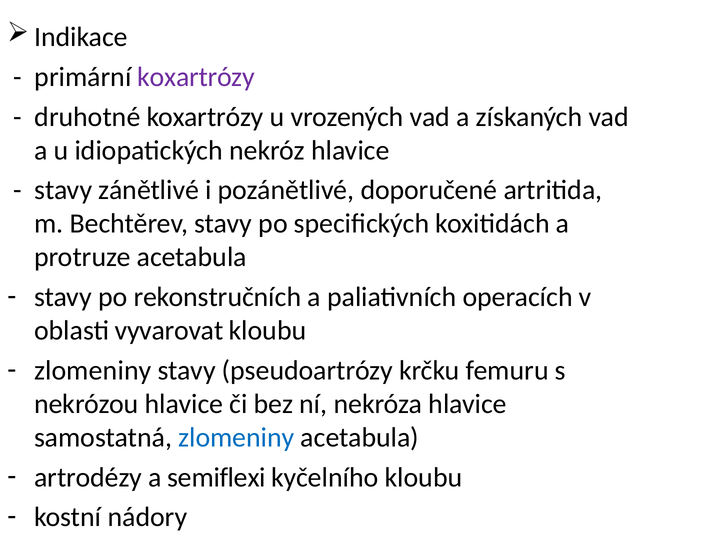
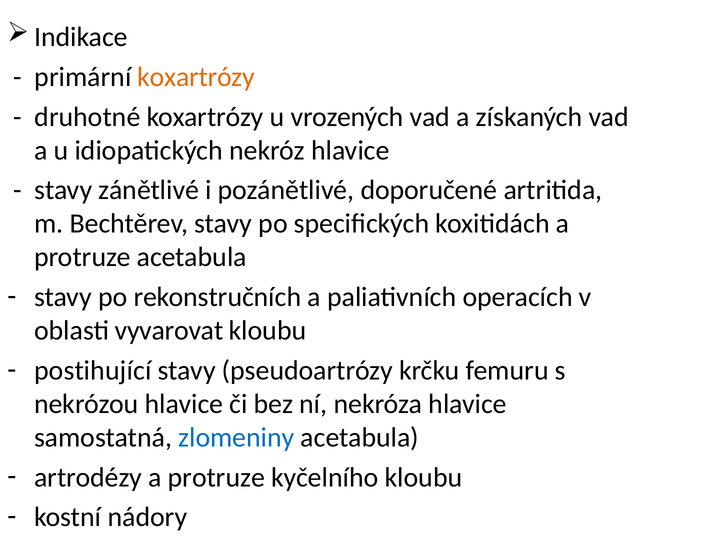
koxartrózy colour: purple -> orange (196, 77)
zlomeniny: zlomeniny -> postihující (93, 370)
artrodézy a semiflexi: semiflexi -> protruze (216, 477)
